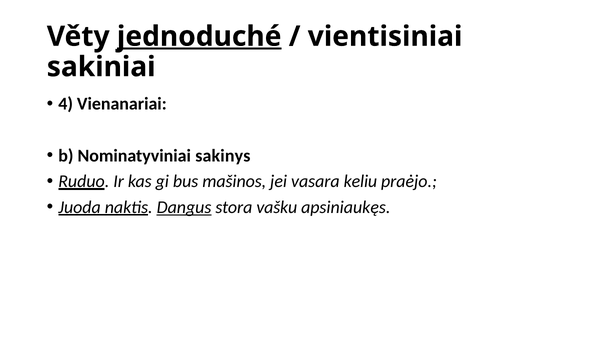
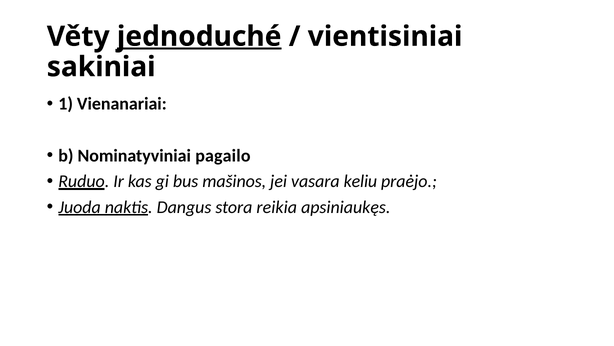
4: 4 -> 1 (66, 104)
sakinys: sakinys -> pagailo (223, 155)
Dangus underline: present -> none (184, 207)
vašku: vašku -> reikia (277, 207)
